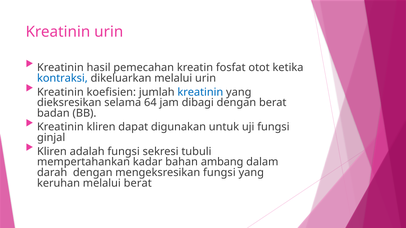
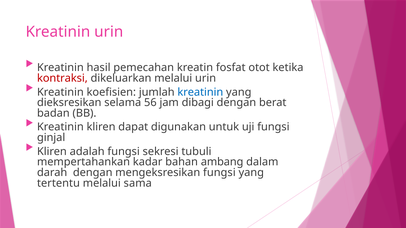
kontraksi colour: blue -> red (62, 78)
64: 64 -> 56 (150, 103)
keruhan: keruhan -> tertentu (58, 183)
melalui berat: berat -> sama (138, 183)
